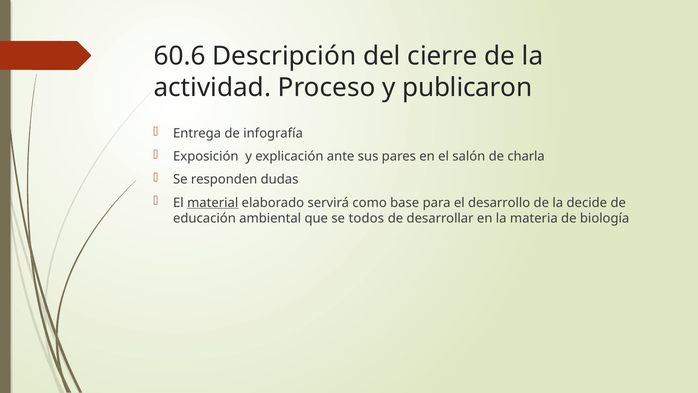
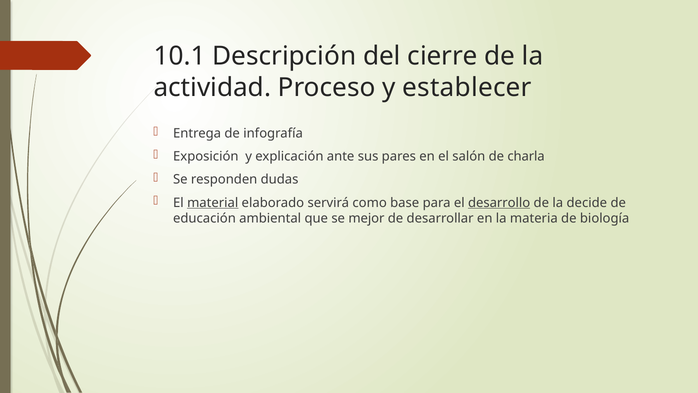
60.6: 60.6 -> 10.1 (180, 56)
publicaron: publicaron -> establecer (467, 87)
desarrollo underline: none -> present (499, 202)
todos: todos -> mejor (366, 218)
